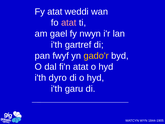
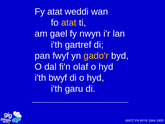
atat colour: pink -> yellow (69, 23)
fi'n atat: atat -> olaf (81, 67)
dyro: dyro -> bwyf (58, 78)
